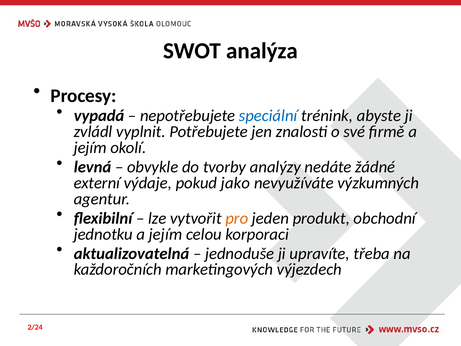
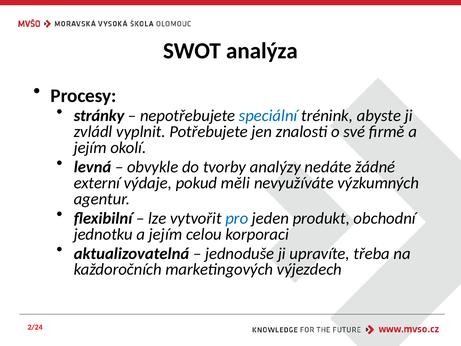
vypadá: vypadá -> stránky (99, 116)
jako: jako -> měli (236, 183)
pro colour: orange -> blue (237, 218)
